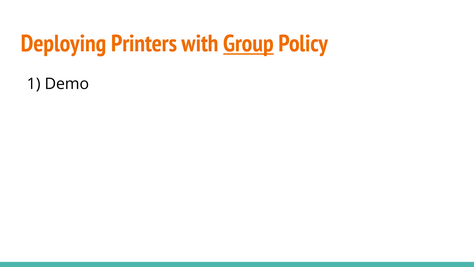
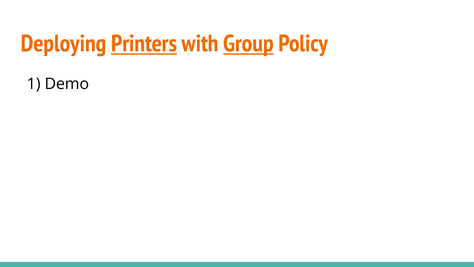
Printers underline: none -> present (144, 44)
